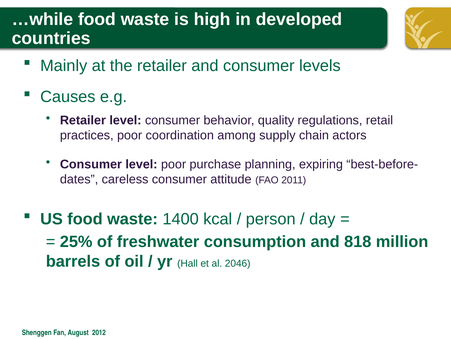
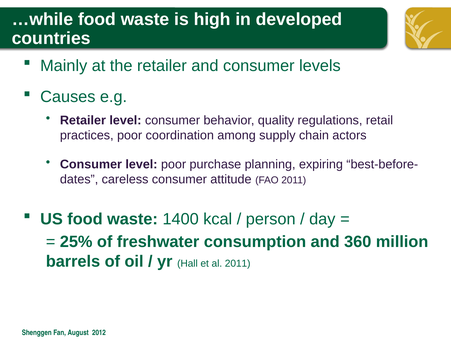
818: 818 -> 360 (358, 241)
al 2046: 2046 -> 2011 (238, 263)
